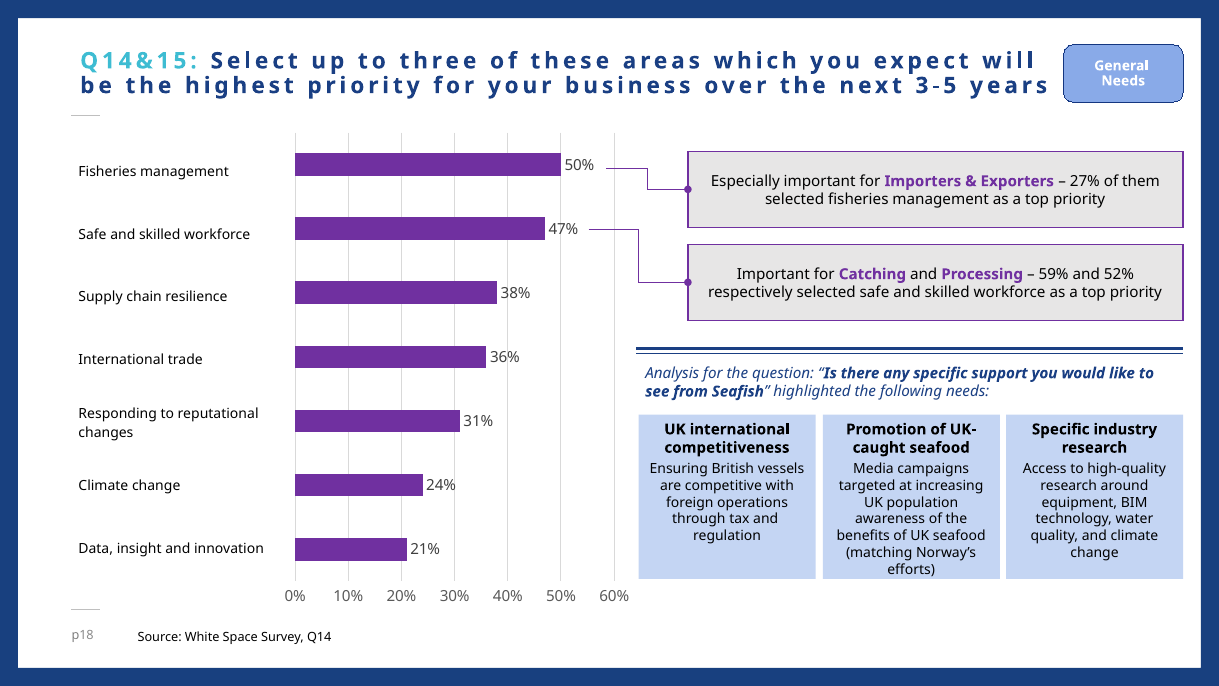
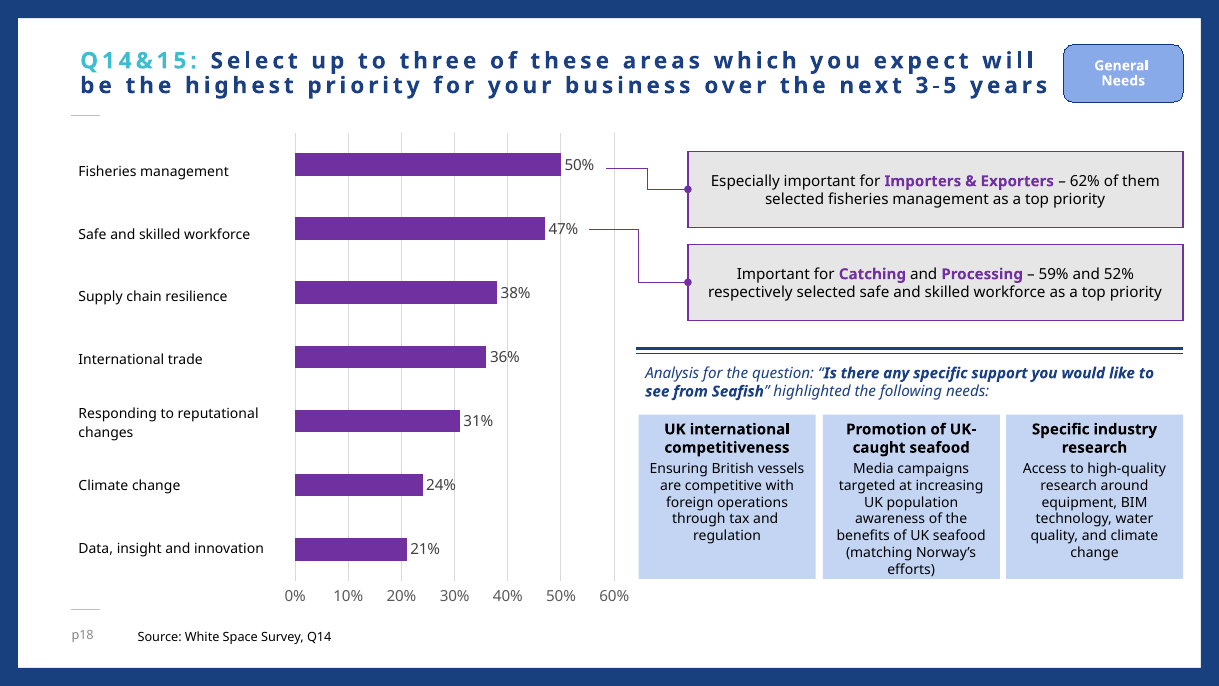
27%: 27% -> 62% (1085, 181)
